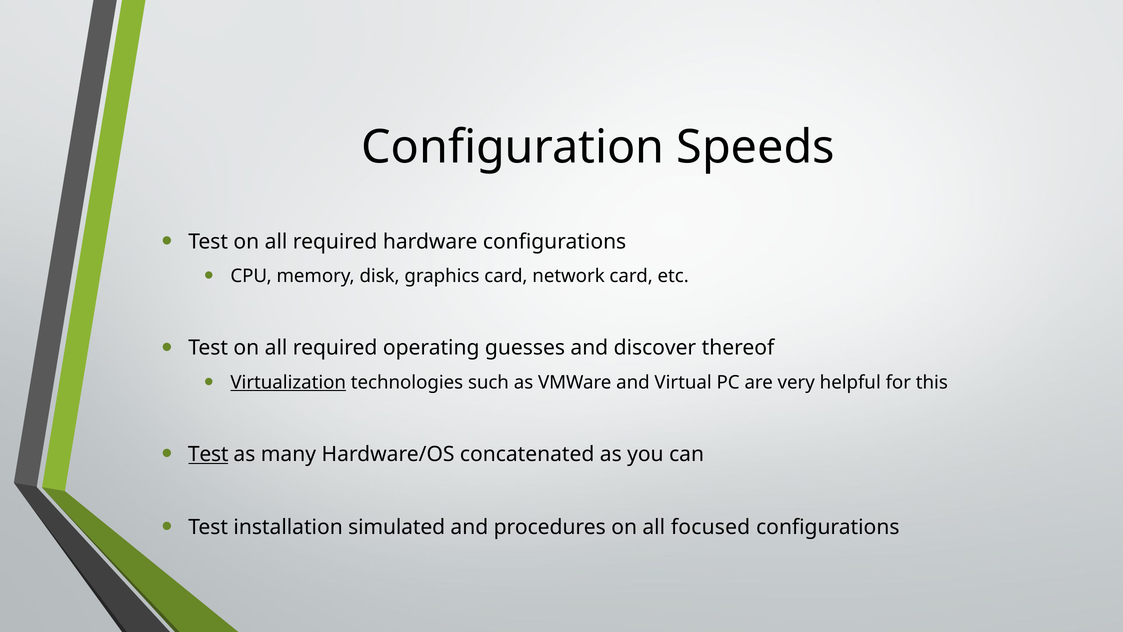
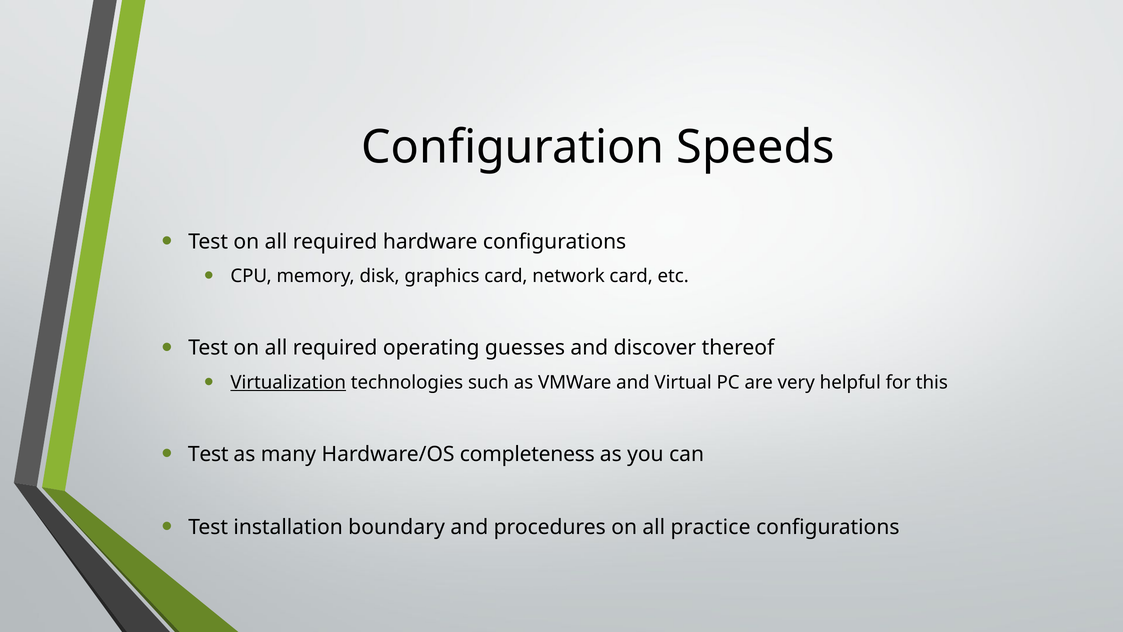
Test underline: present -> none (208, 454)
concatenated: concatenated -> completeness (527, 454)
simulated: simulated -> boundary (397, 527)
focused: focused -> practice (711, 527)
